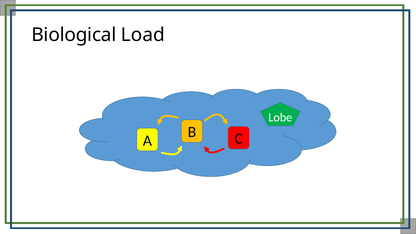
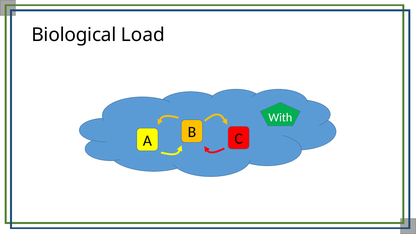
Lobe: Lobe -> With (280, 118)
